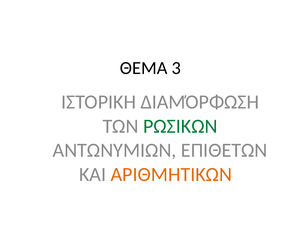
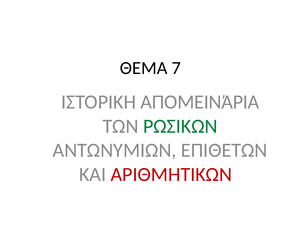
3: 3 -> 7 (176, 68)
ΔΙΑΜΌΡΦΩΣΗ: ΔΙΑΜΌΡΦΩΣΗ -> ΑΠΟΜΕΙΝΆΡΙΑ (200, 102)
ΑΡΙΘΜΗΤΙΚΩΝ colour: orange -> red (171, 174)
